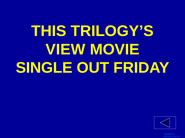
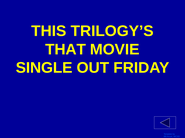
VIEW: VIEW -> THAT (66, 50)
